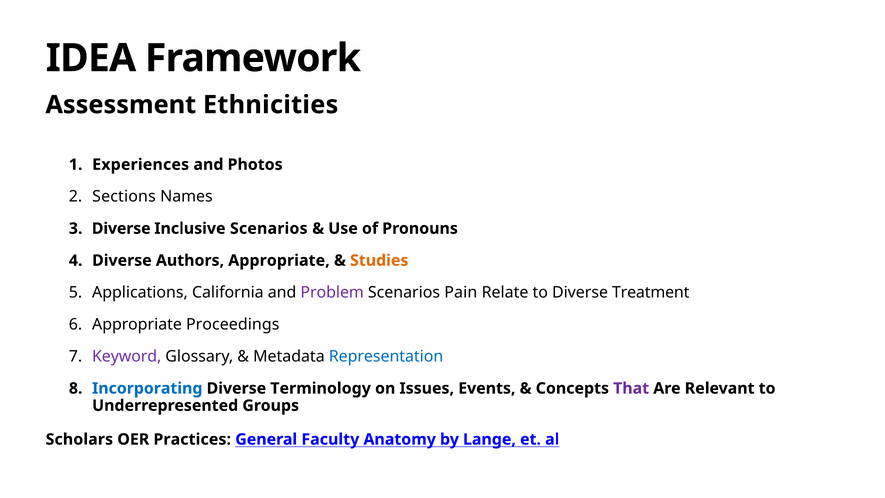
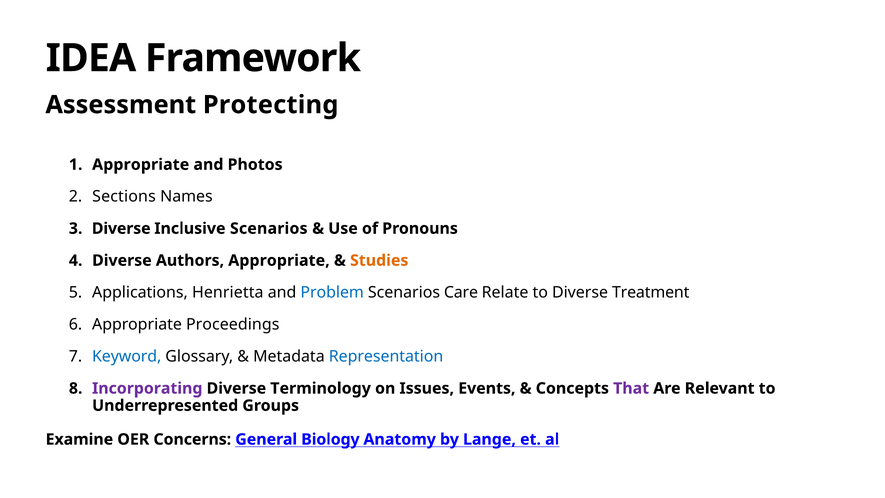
Ethnicities: Ethnicities -> Protecting (271, 105)
Experiences: Experiences -> Appropriate (141, 165)
California: California -> Henrietta (228, 292)
Problem colour: purple -> blue (332, 292)
Pain: Pain -> Care (461, 292)
Keyword colour: purple -> blue (127, 356)
Incorporating colour: blue -> purple (147, 388)
Scholars: Scholars -> Examine (79, 439)
Practices: Practices -> Concerns (192, 439)
Faculty: Faculty -> Biology (330, 439)
